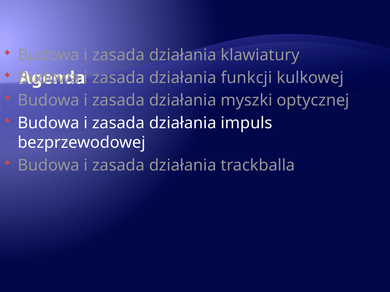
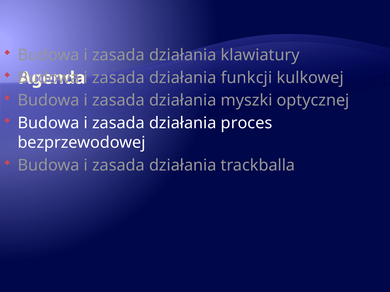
impuls: impuls -> proces (247, 123)
